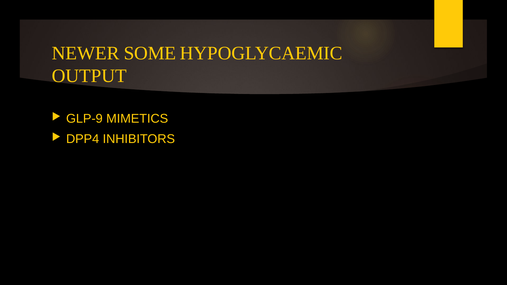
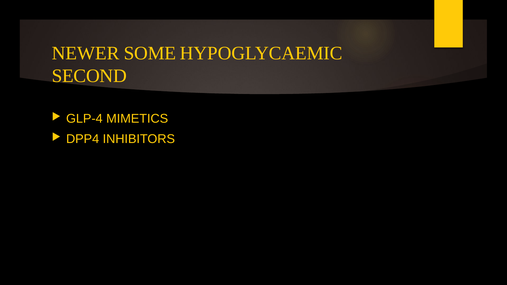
OUTPUT: OUTPUT -> SECOND (89, 76)
GLP-9: GLP-9 -> GLP-4 (84, 119)
